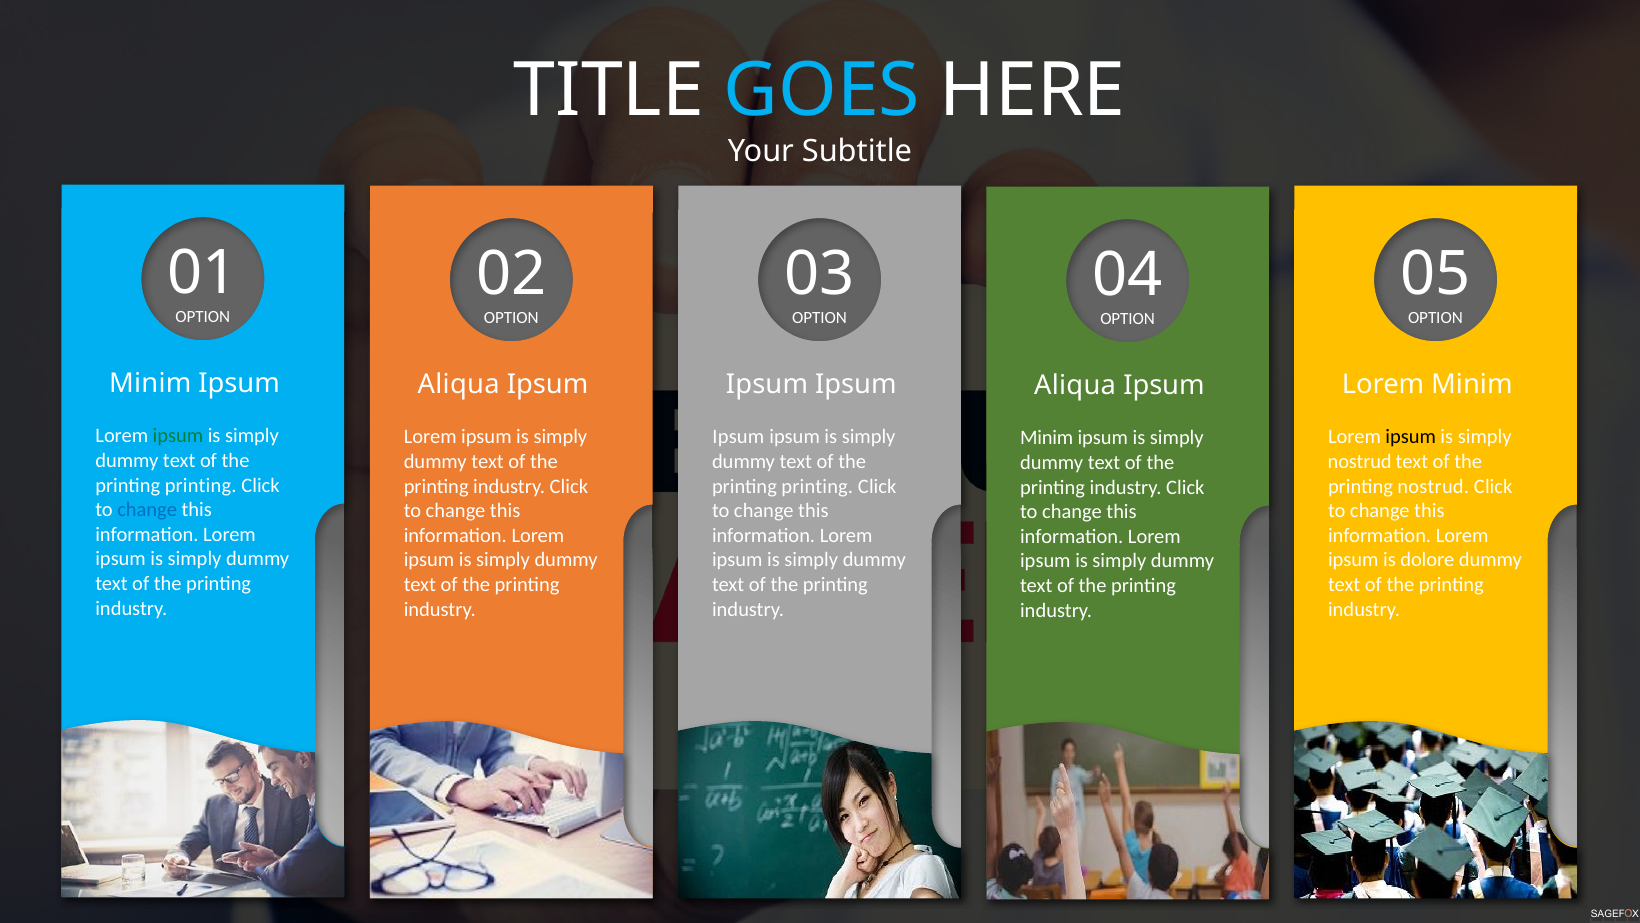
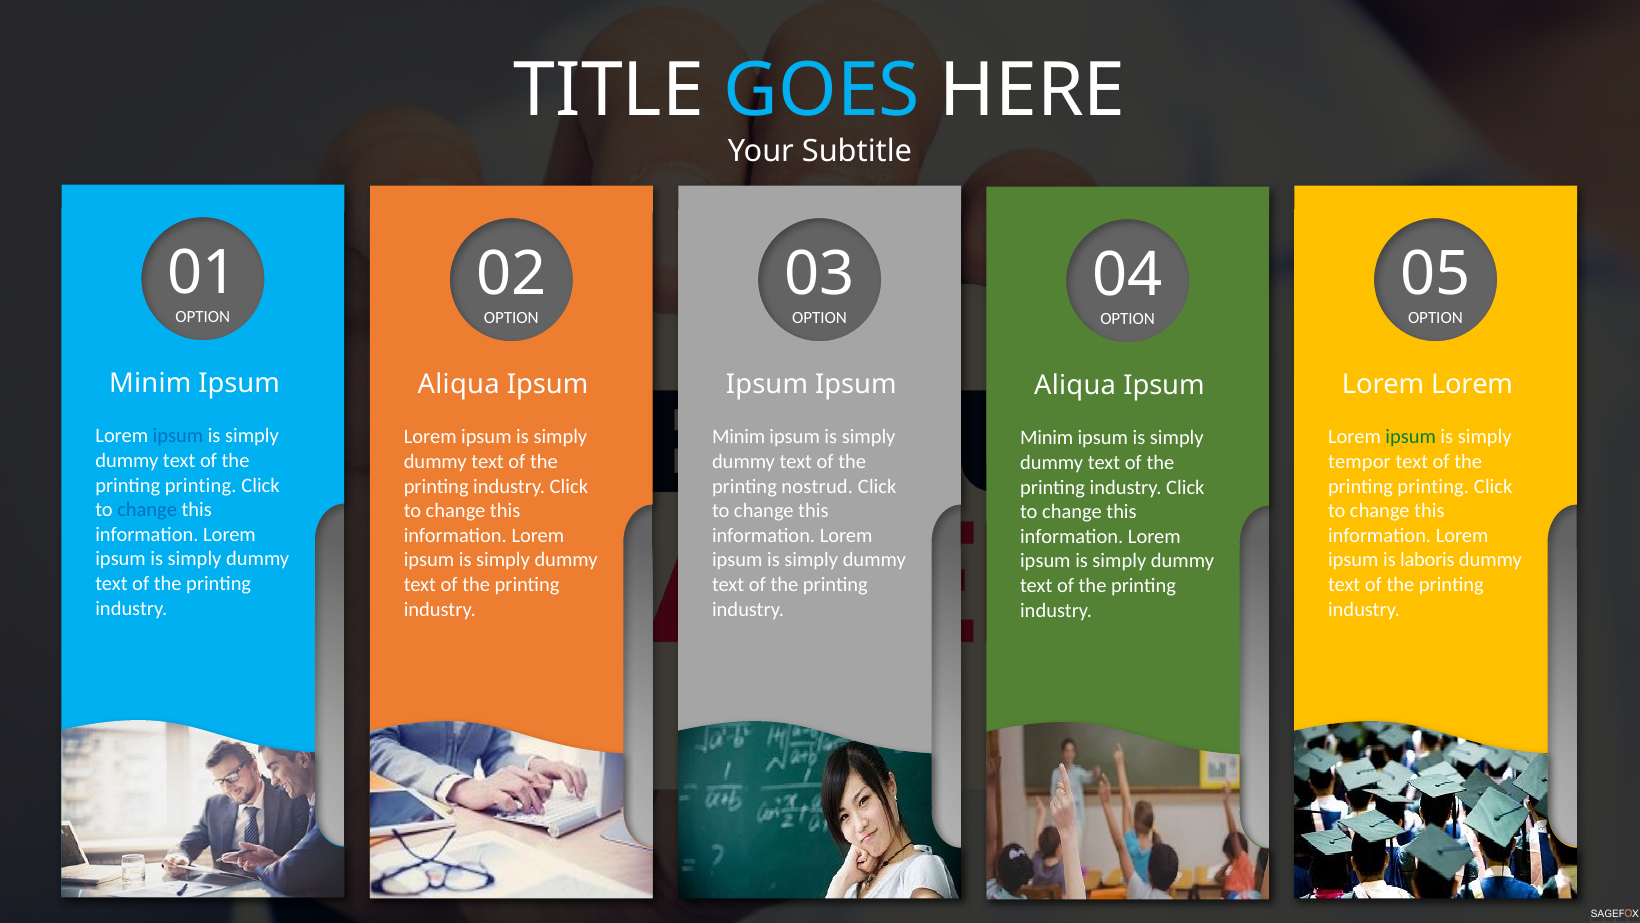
Minim: Minim -> Lorem (1472, 384)
ipsum colour: green -> blue (178, 436)
Ipsum: Ipsum -> Minim (739, 437)
ipsum colour: black -> green (1411, 437)
nostrud: nostrud -> tempor (1359, 461)
printing: printing -> nostrud (817, 486)
nostrud: nostrud -> printing (1433, 486)
dolore: dolore -> laboris (1427, 560)
